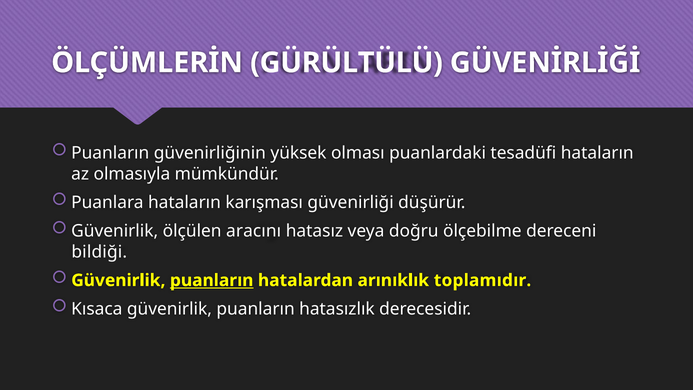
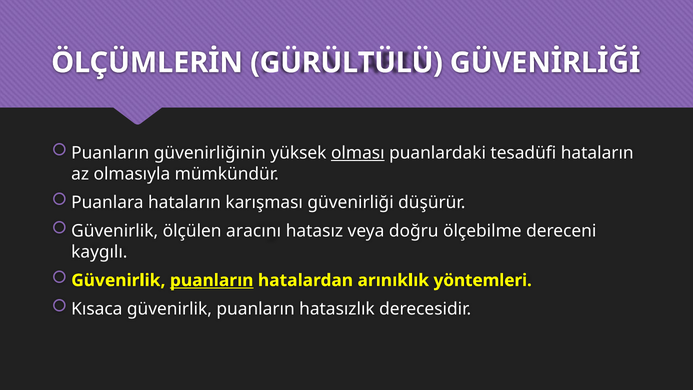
olması underline: none -> present (358, 153)
bildiği: bildiği -> kaygılı (99, 252)
toplamıdır: toplamıdır -> yöntemleri (483, 280)
